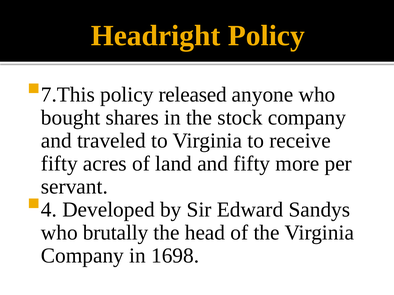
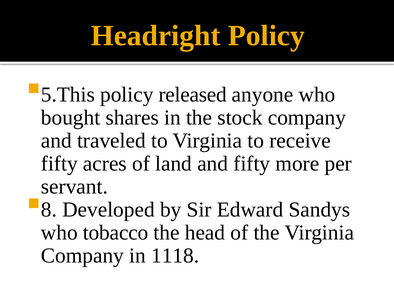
7.This: 7.This -> 5.This (68, 95)
4: 4 -> 8 (49, 210)
brutally: brutally -> tobacco (116, 233)
1698: 1698 -> 1118 (175, 256)
